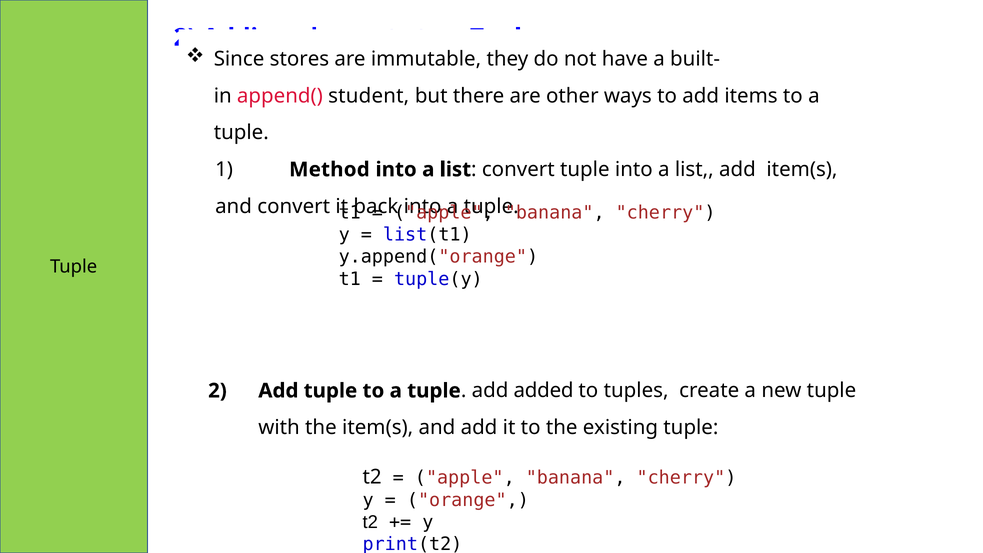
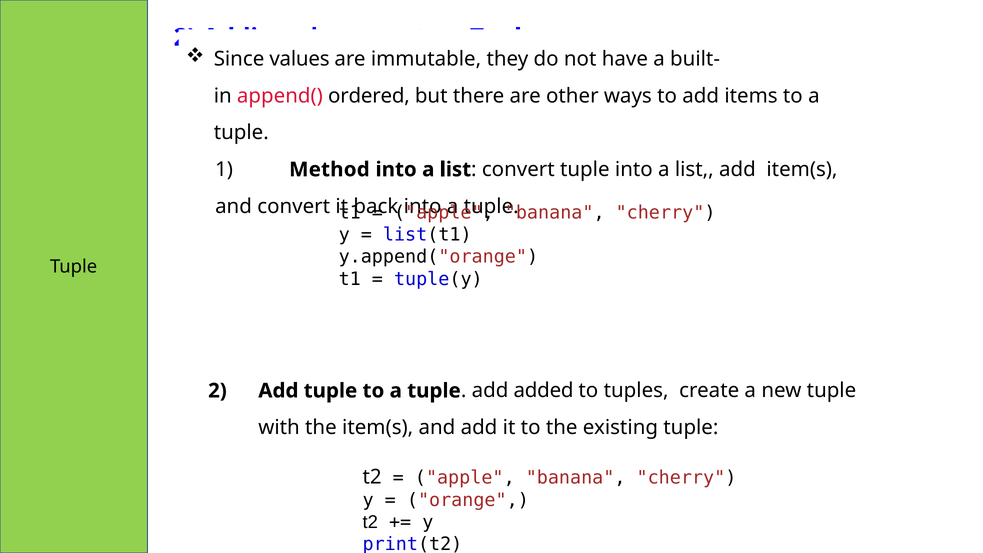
stores: stores -> values (300, 59)
student: student -> ordered (369, 96)
